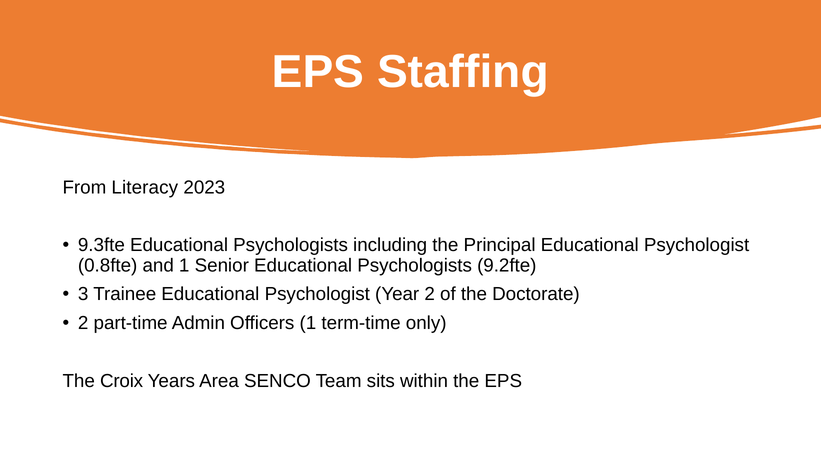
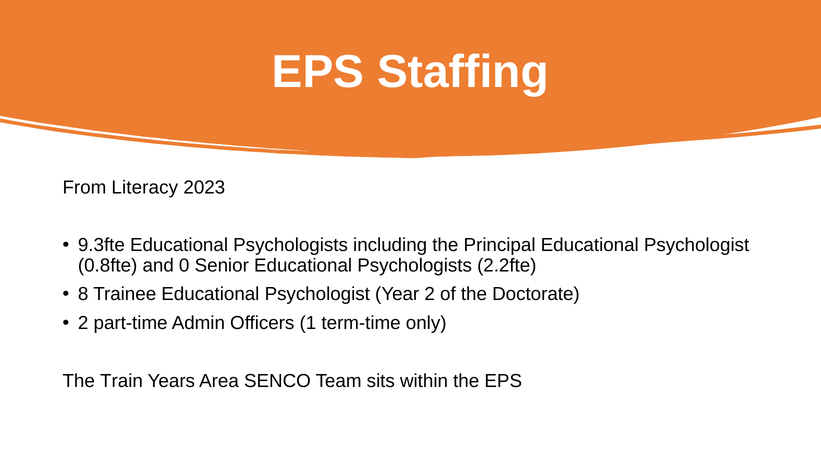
and 1: 1 -> 0 (184, 265)
9.2fte: 9.2fte -> 2.2fte (507, 265)
3: 3 -> 8 (83, 294)
Croix: Croix -> Train (121, 381)
